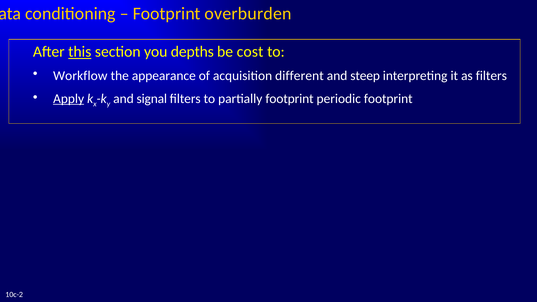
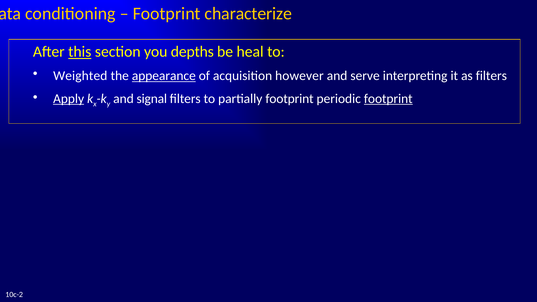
overburden: overburden -> characterize (248, 14)
cost: cost -> heal (250, 52)
Workflow: Workflow -> Weighted (80, 76)
appearance underline: none -> present (164, 76)
different: different -> however (299, 76)
steep: steep -> serve (365, 76)
footprint underline: none -> present (388, 99)
